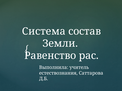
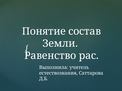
Система: Система -> Понятие (44, 31)
